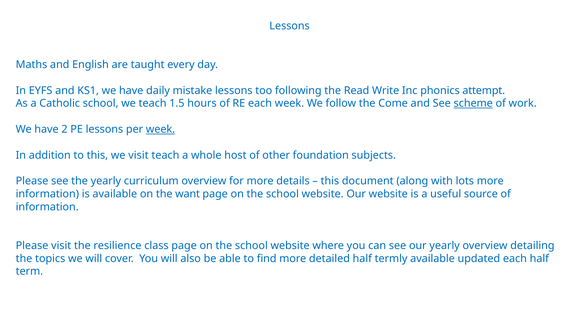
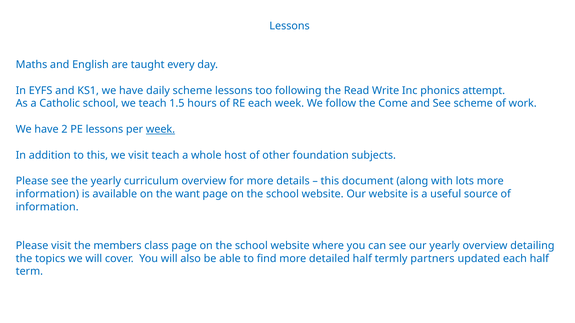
daily mistake: mistake -> scheme (192, 91)
scheme underline: present -> none (473, 104)
resilience: resilience -> members (117, 246)
termly available: available -> partners (432, 259)
